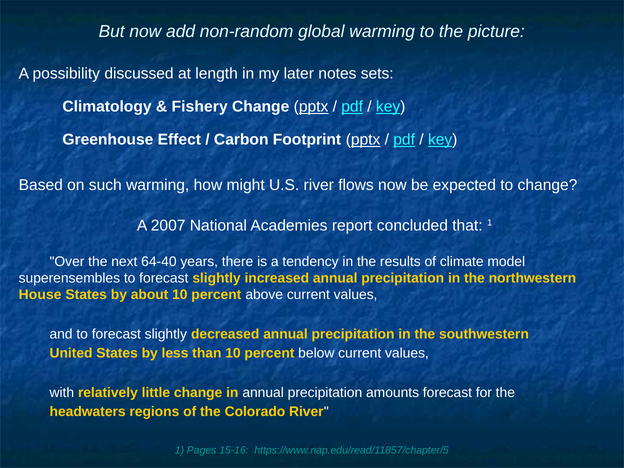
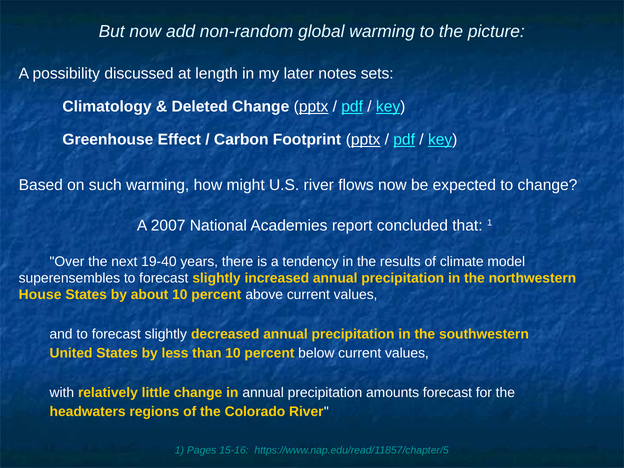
Fishery: Fishery -> Deleted (200, 107)
64-40: 64-40 -> 19-40 (159, 261)
